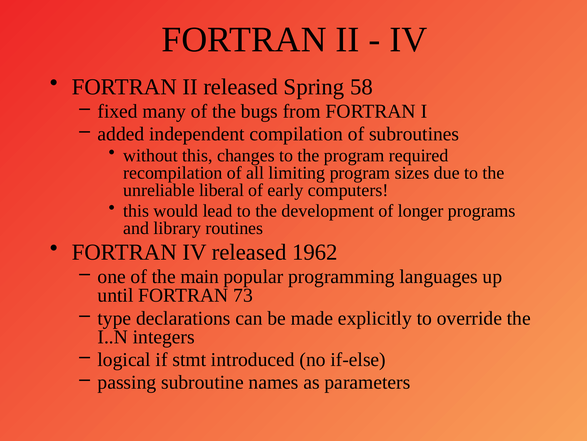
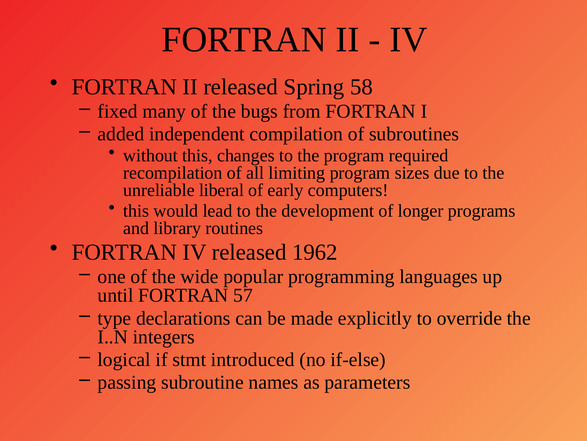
main: main -> wide (200, 276)
73: 73 -> 57 (243, 295)
